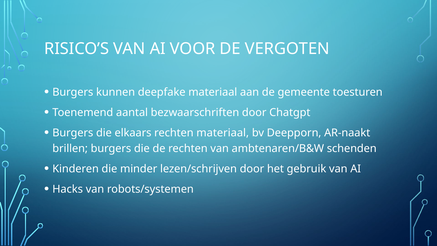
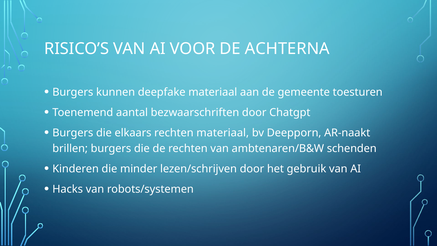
VERGOTEN: VERGOTEN -> ACHTERNA (287, 49)
